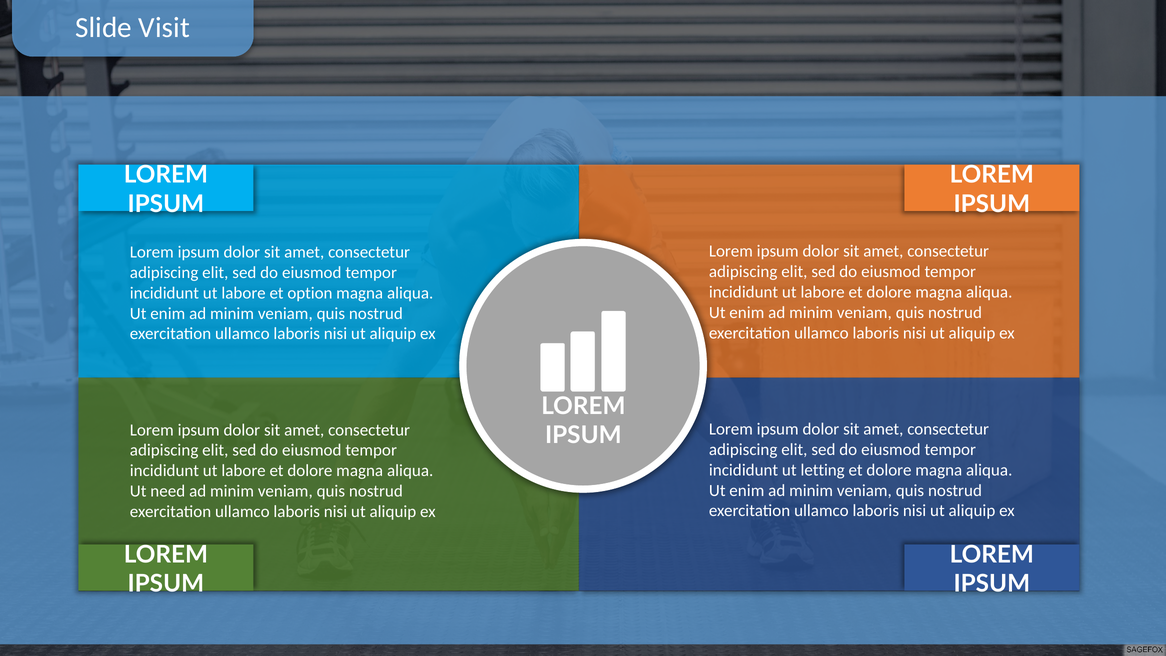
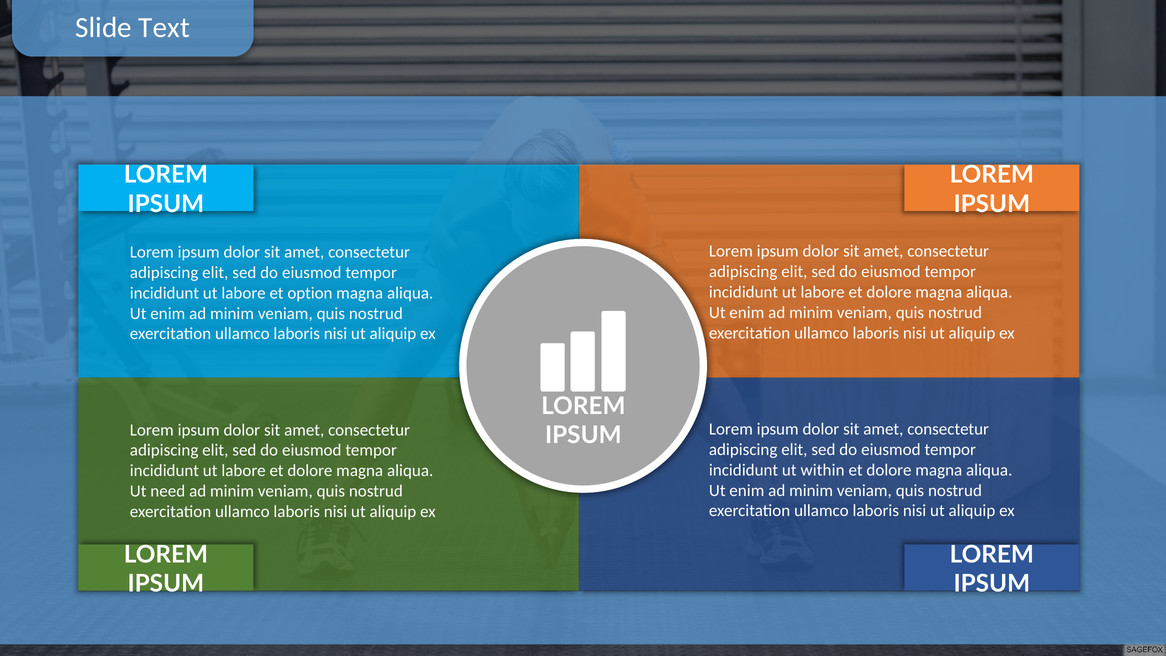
Visit: Visit -> Text (164, 28)
letting: letting -> within (823, 470)
